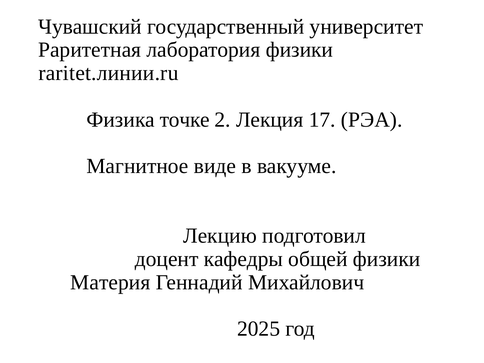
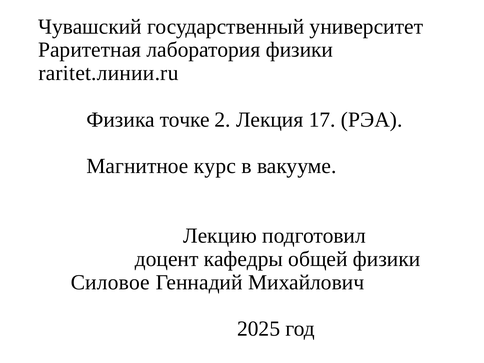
виде: виде -> курс (215, 166)
Материя: Материя -> Силовое (110, 282)
